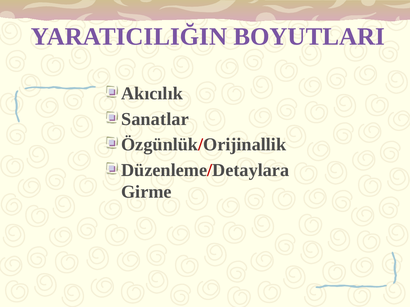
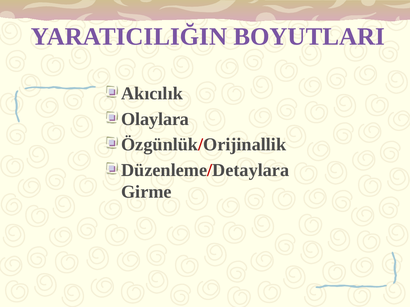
Sanatlar: Sanatlar -> Olaylara (155, 119)
